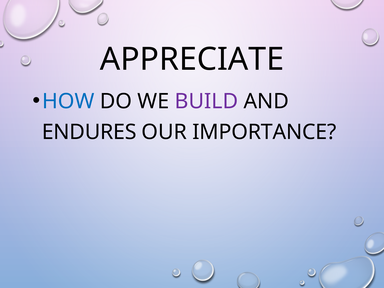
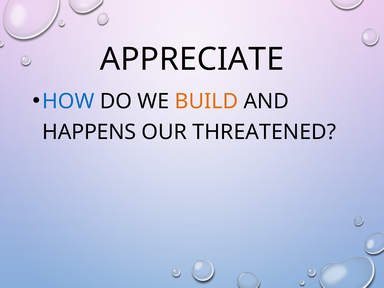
BUILD colour: purple -> orange (206, 101)
ENDURES: ENDURES -> HAPPENS (89, 132)
IMPORTANCE: IMPORTANCE -> THREATENED (264, 132)
